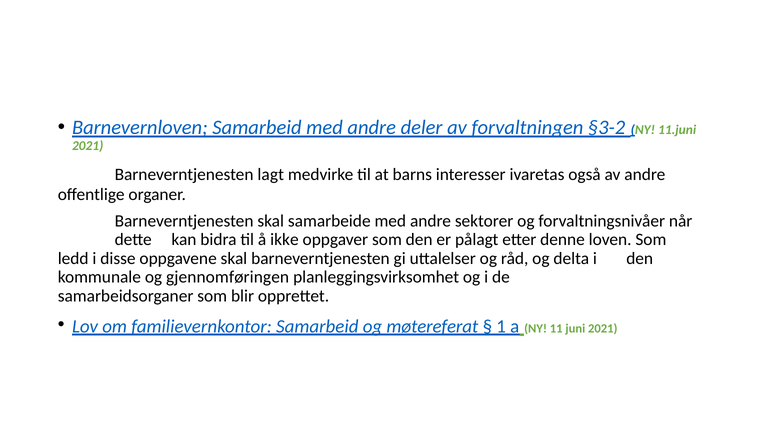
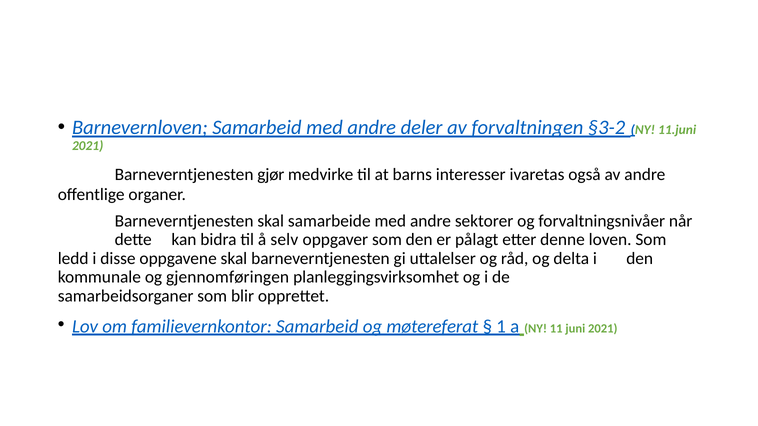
lagt: lagt -> gjør (271, 175)
ikke: ikke -> selv (284, 240)
